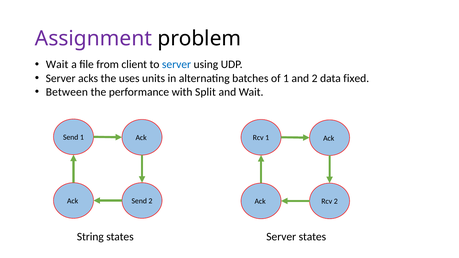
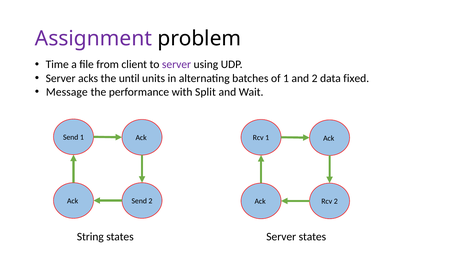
Wait: Wait -> Time (57, 65)
server colour: blue -> purple (177, 65)
uses: uses -> until (129, 78)
Between: Between -> Message (67, 92)
